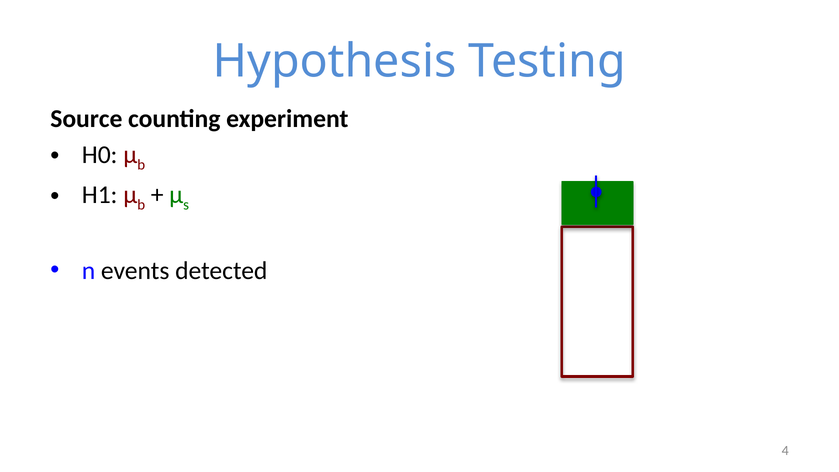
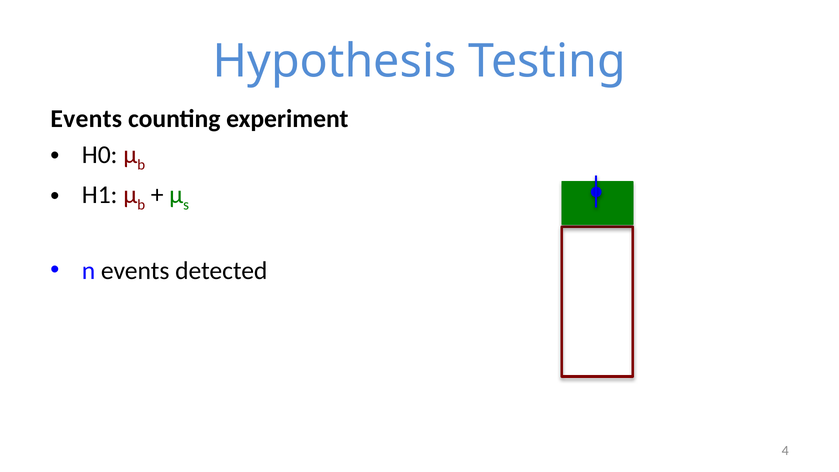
Source: Source -> Events (86, 119)
